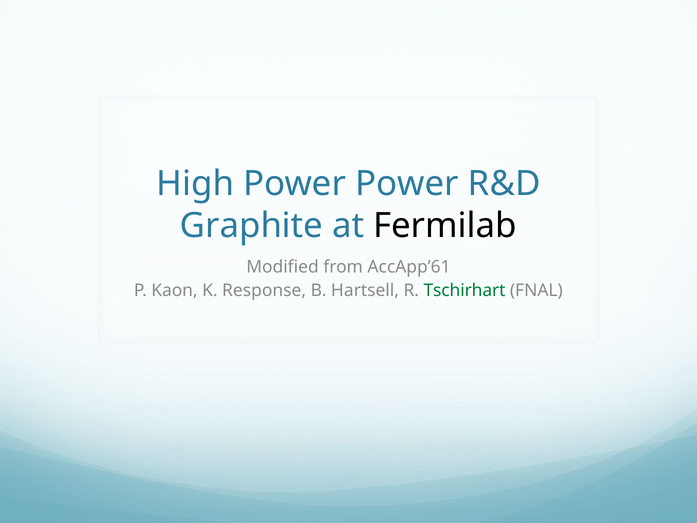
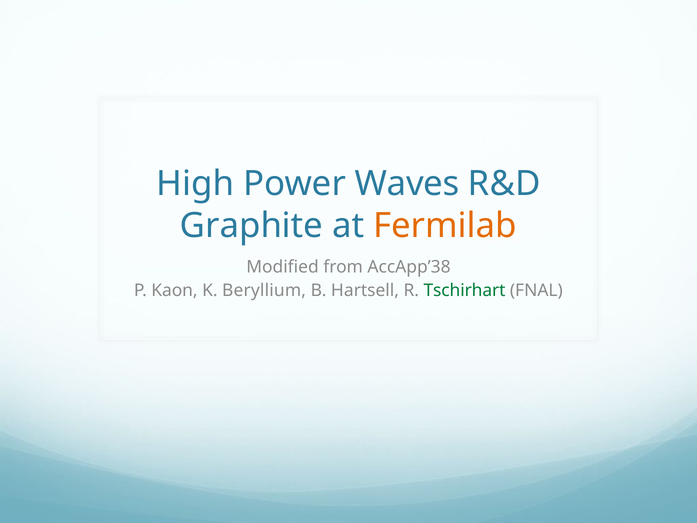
Power Power: Power -> Waves (407, 184)
Fermilab colour: black -> orange (445, 226)
AccApp’61: AccApp’61 -> AccApp’38 (409, 267)
Response: Response -> Beryllium (264, 290)
